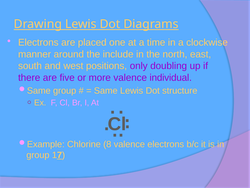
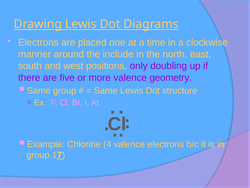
individual: individual -> geometry (171, 77)
8: 8 -> 4 (107, 144)
